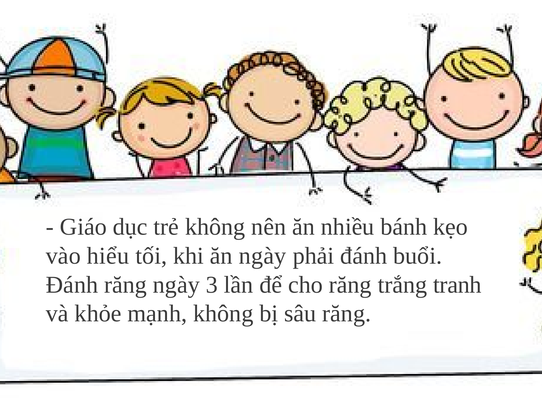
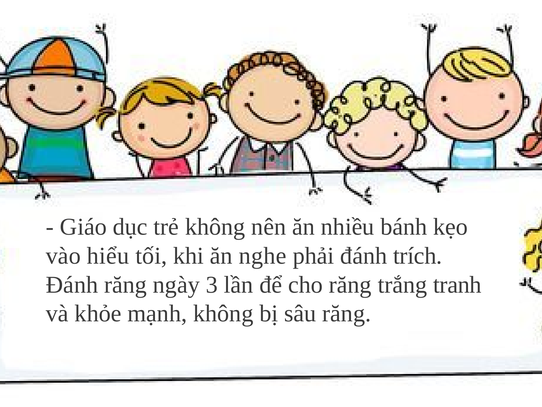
ăn ngày: ngày -> nghe (263, 255)
buổi: buổi -> trích (418, 255)
